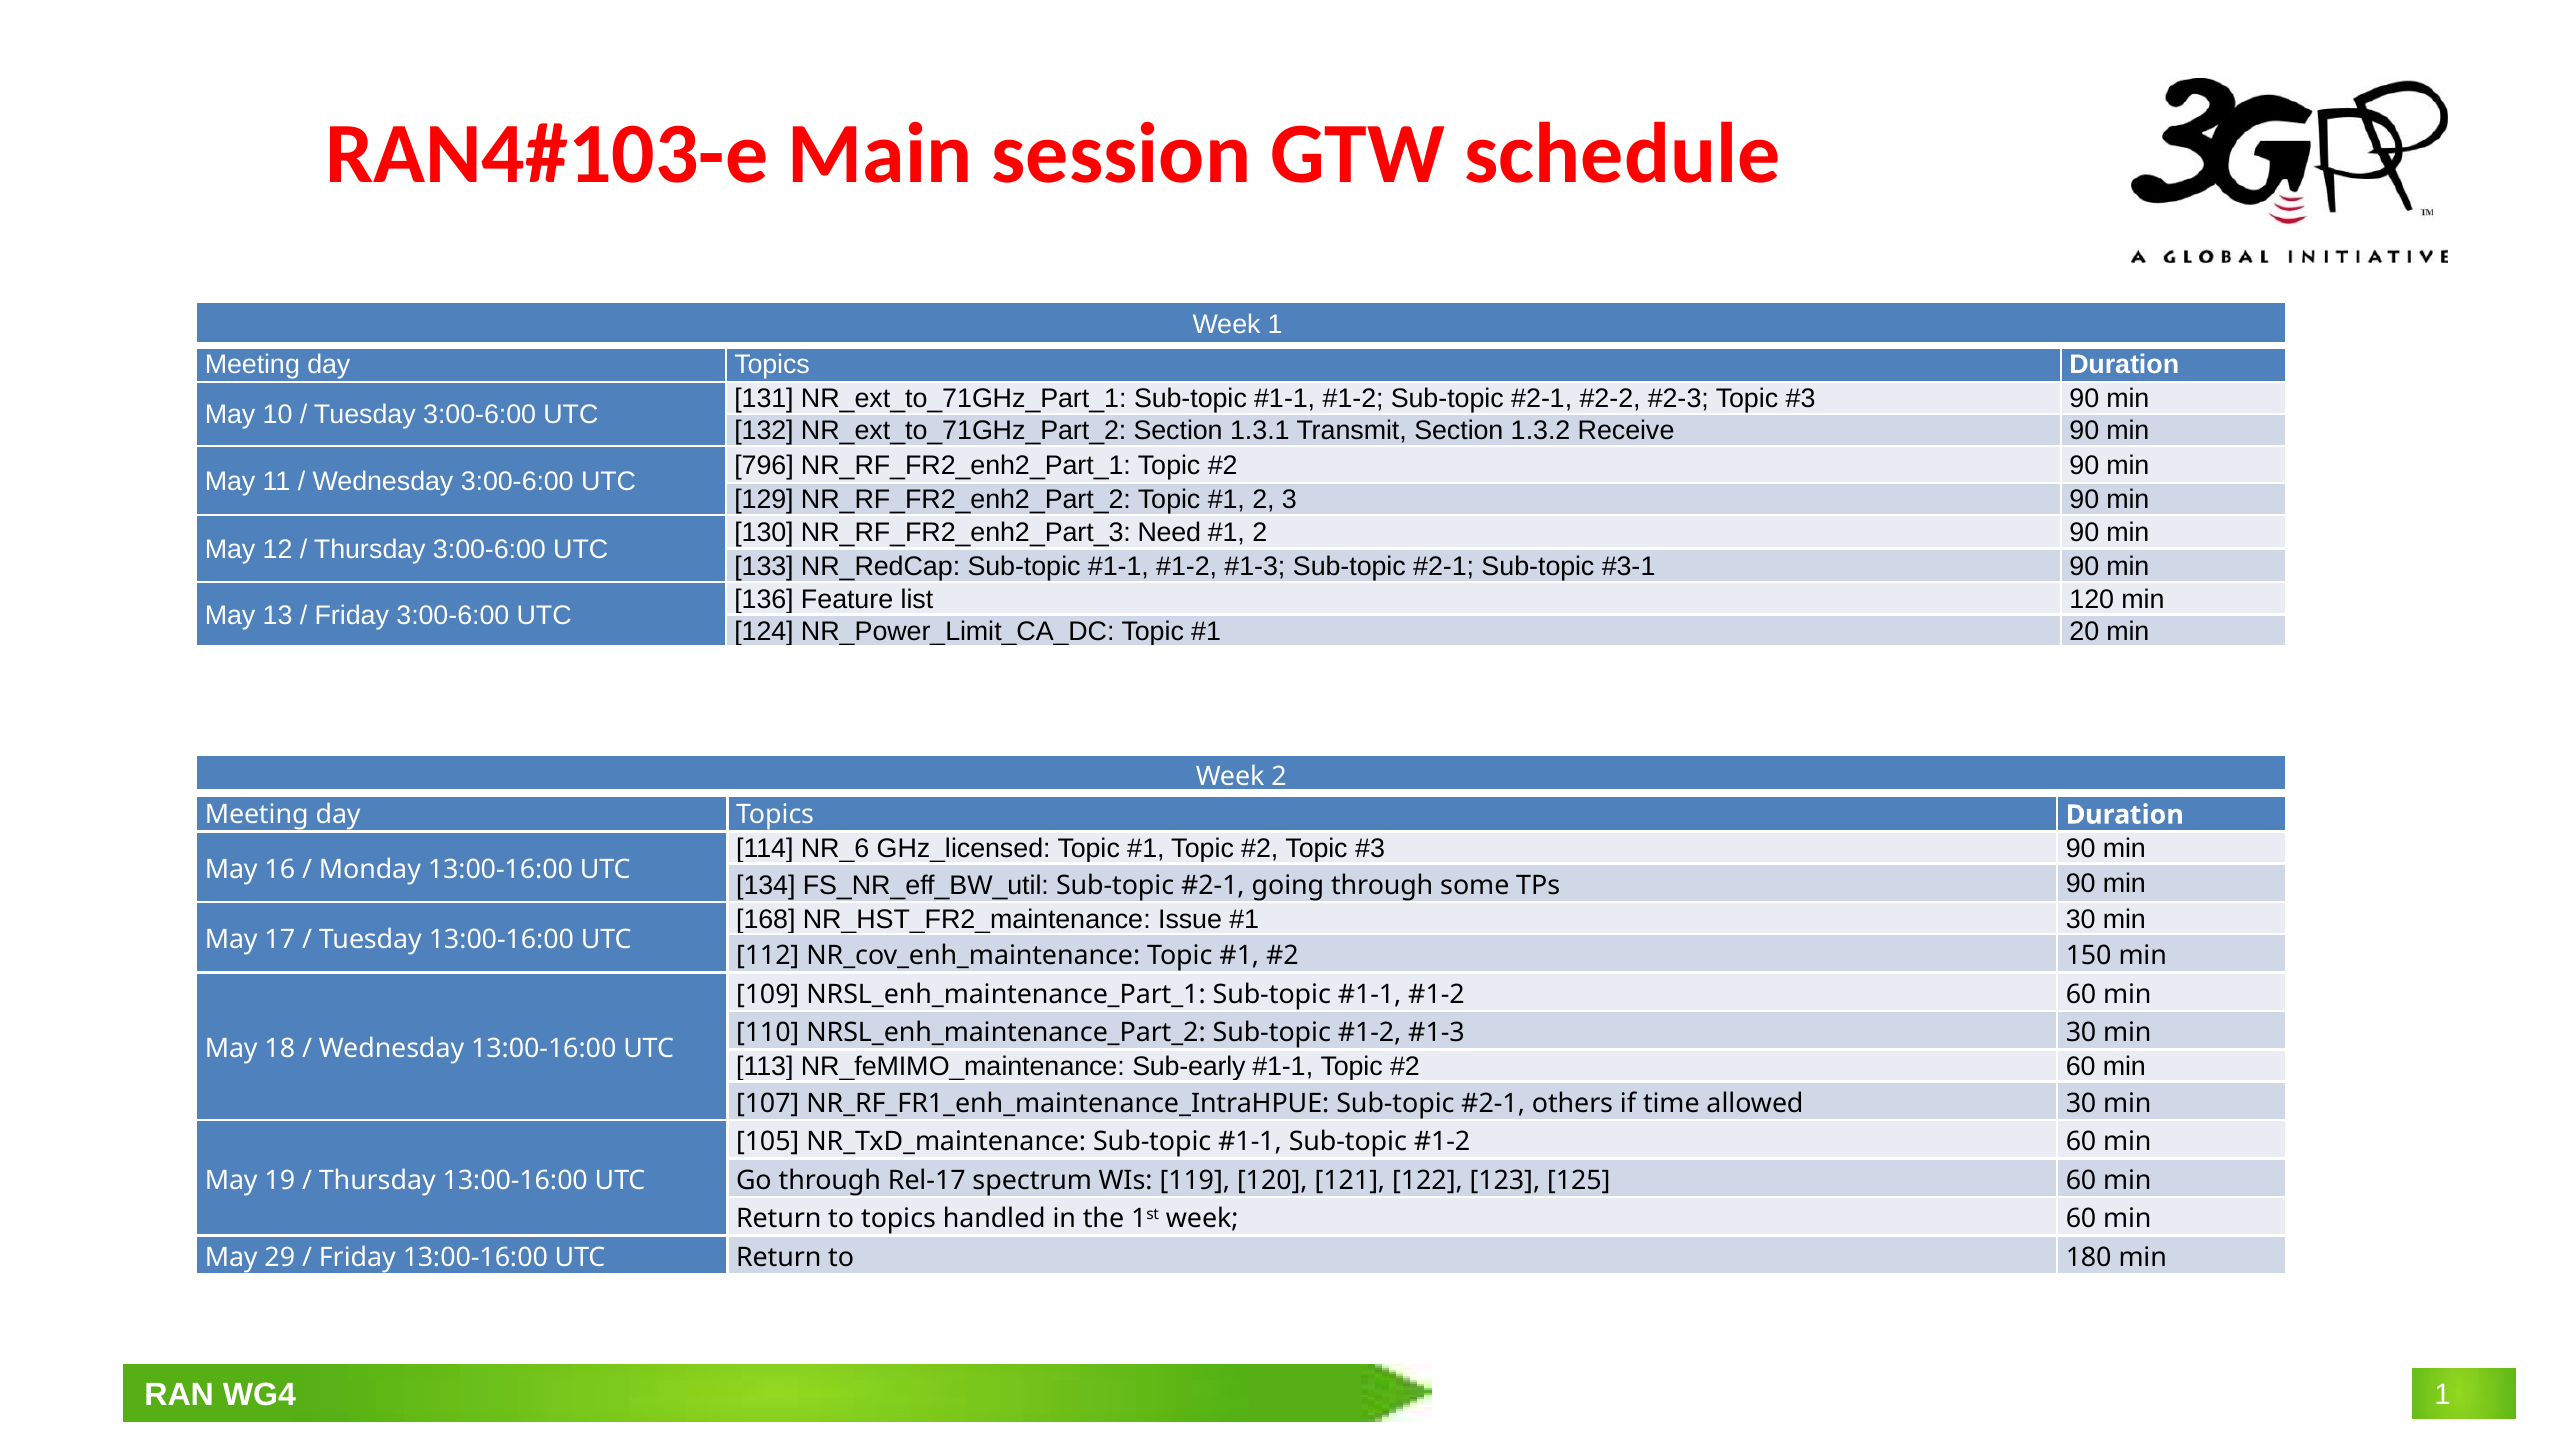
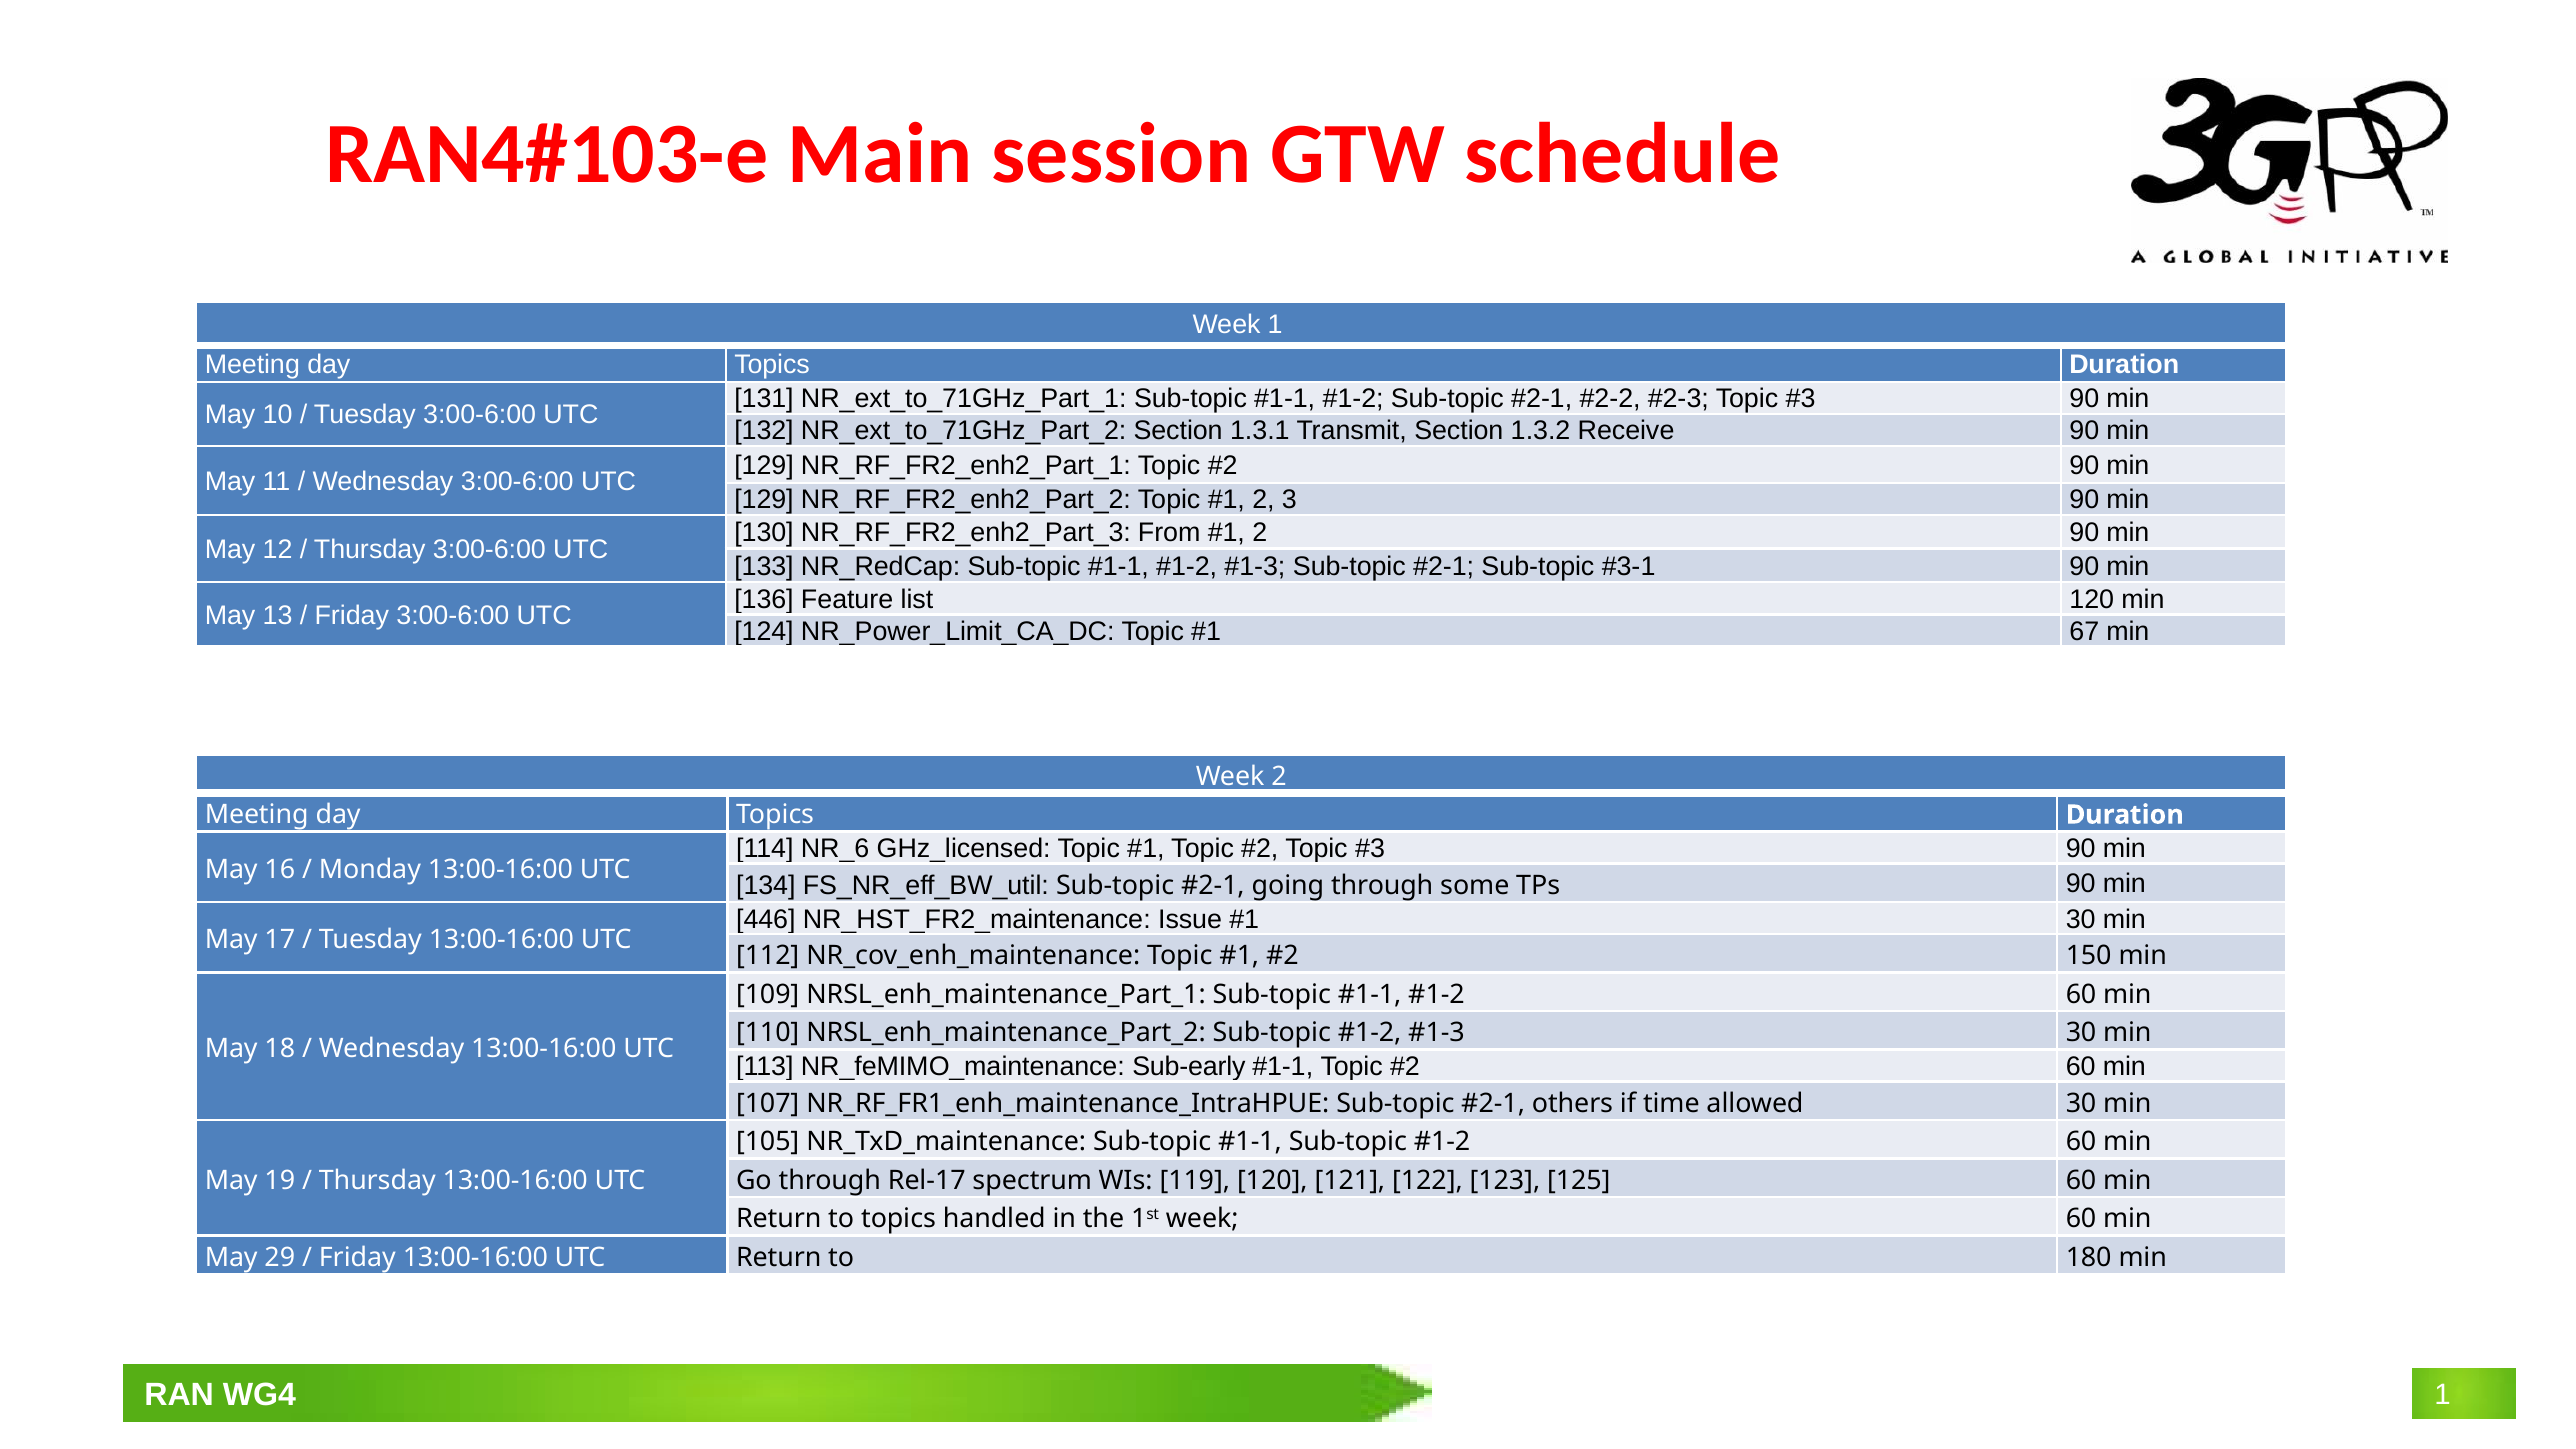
796: 796 -> 129 (764, 466)
Need: Need -> From (1169, 533)
20: 20 -> 67 (2084, 632)
168: 168 -> 446 (766, 919)
